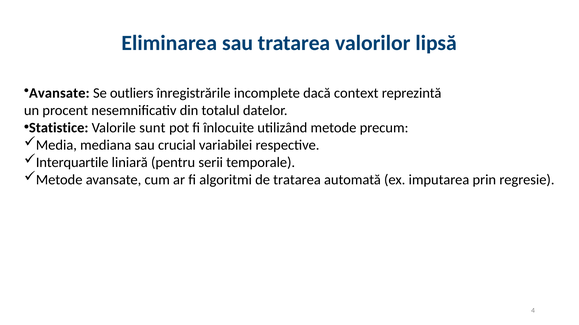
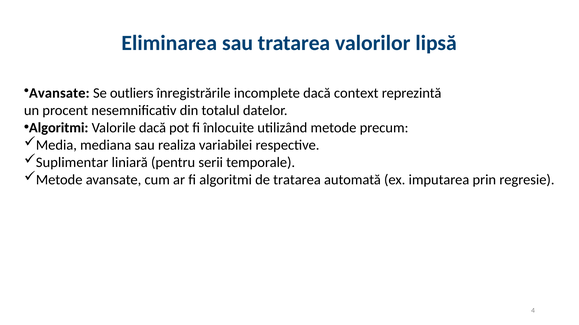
Statistice: Statistice -> Algoritmi (59, 128)
Valorile sunt: sunt -> dacă (153, 128)
crucial: crucial -> realiza (177, 145)
Interquartile: Interquartile -> Suplimentar (72, 163)
